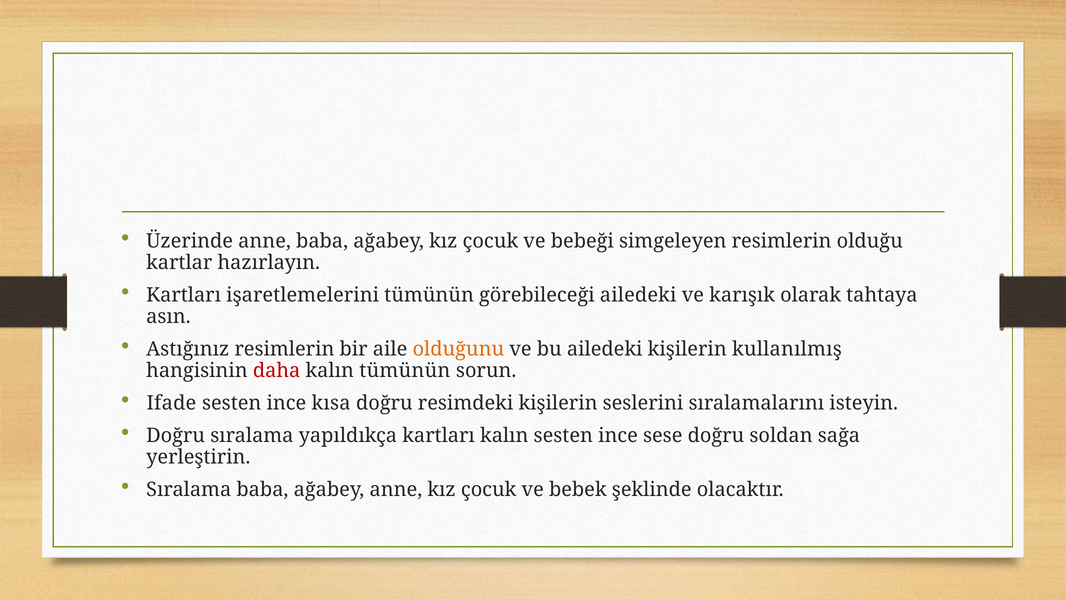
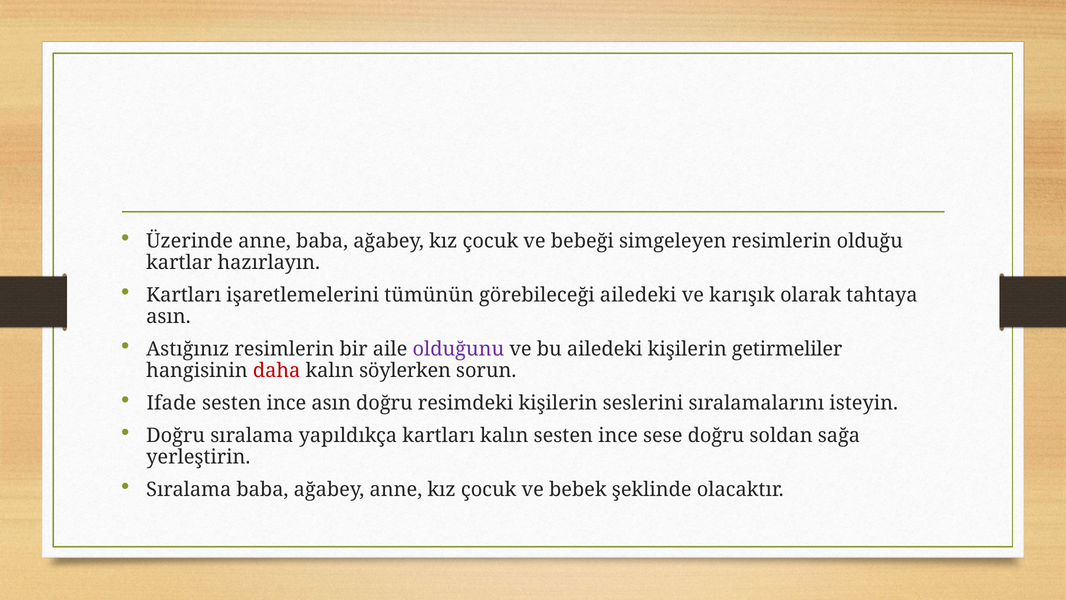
olduğunu colour: orange -> purple (458, 349)
kullanılmış: kullanılmış -> getirmeliler (787, 349)
kalın tümünün: tümünün -> söylerken (405, 370)
ince kısa: kısa -> asın (331, 403)
